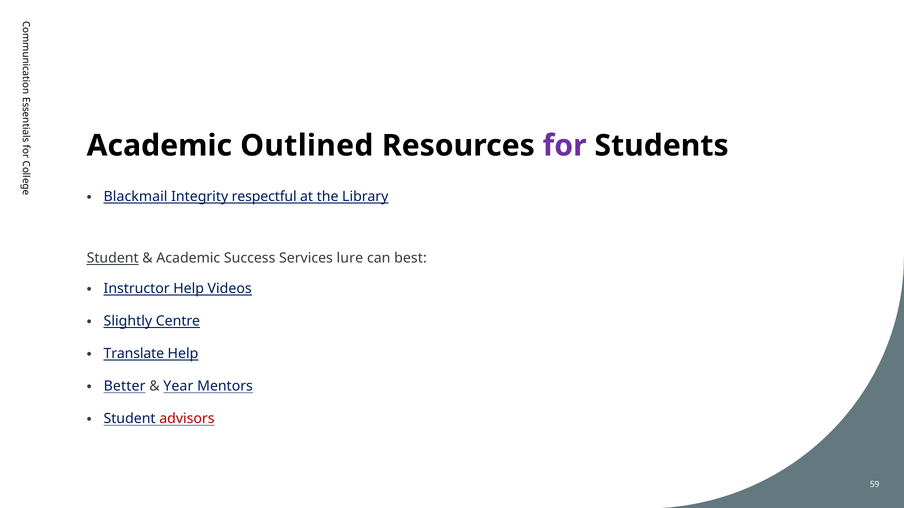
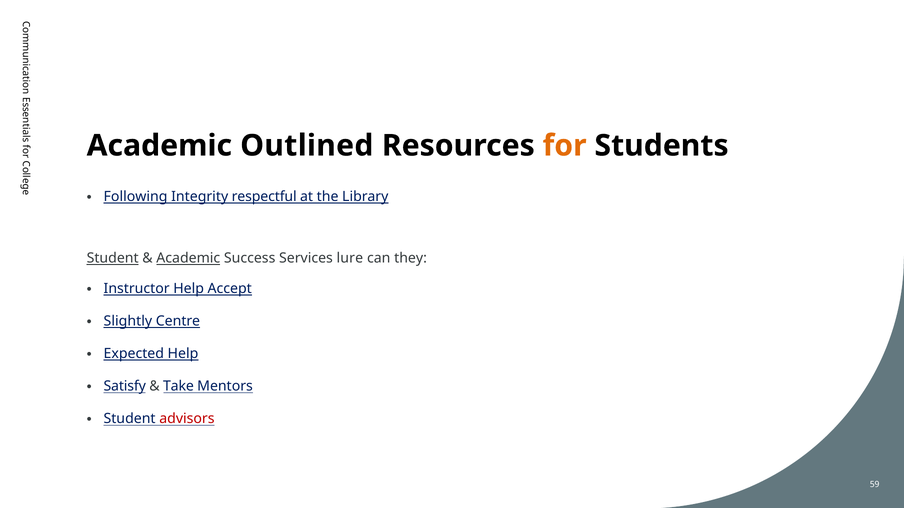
for colour: purple -> orange (565, 146)
Blackmail: Blackmail -> Following (136, 197)
Academic underline: none -> present (188, 259)
best: best -> they (411, 259)
Videos: Videos -> Accept (230, 289)
Translate: Translate -> Expected (134, 354)
Better: Better -> Satisfy (125, 387)
Year: Year -> Take (178, 387)
